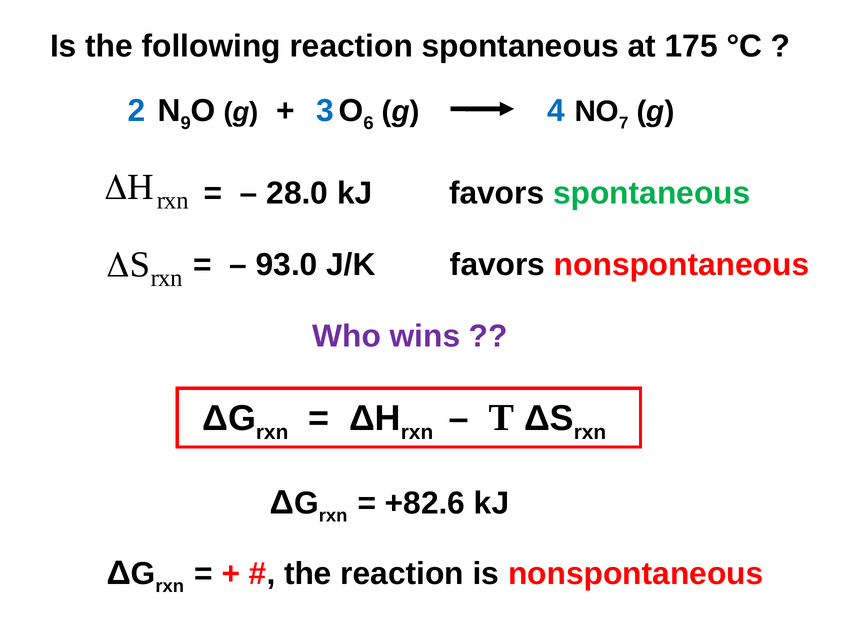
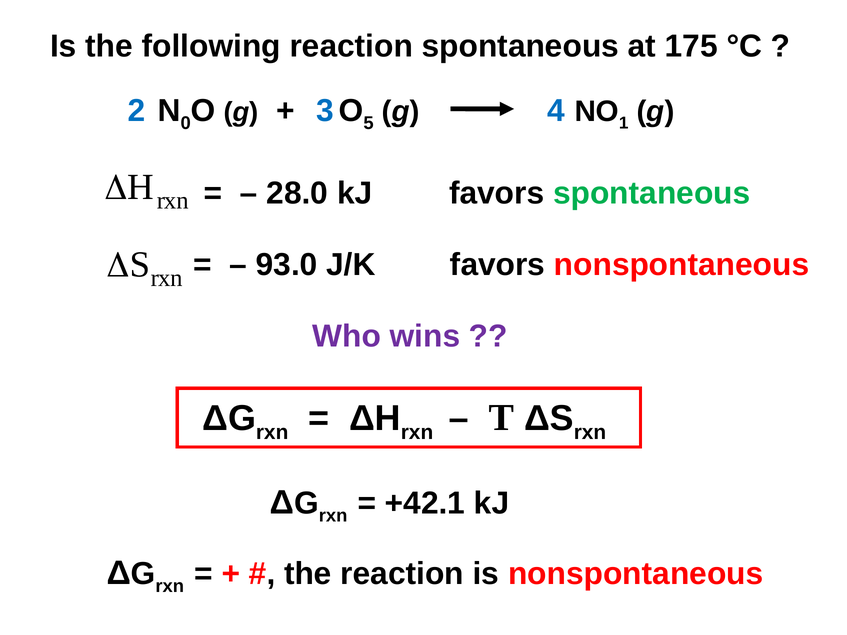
9: 9 -> 0 (186, 123)
6: 6 -> 5 (369, 123)
7: 7 -> 1 (624, 123)
+82.6: +82.6 -> +42.1 (425, 503)
